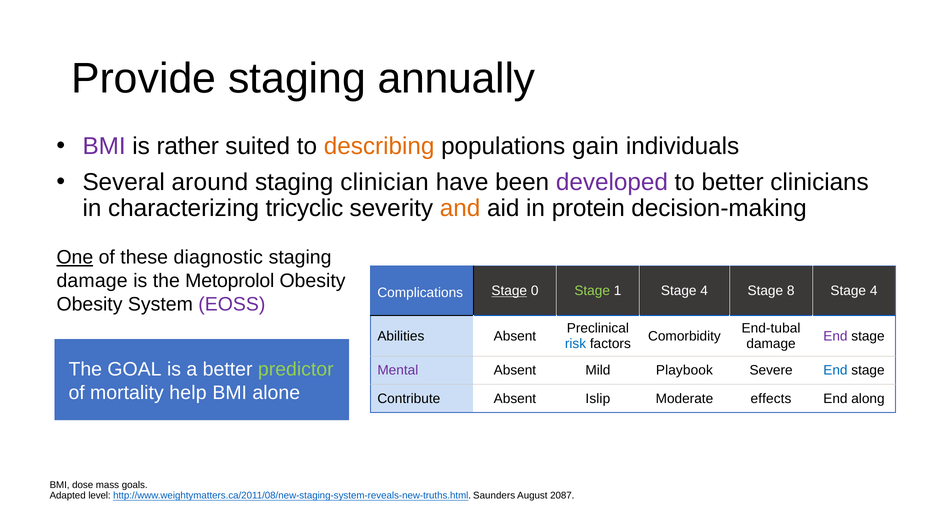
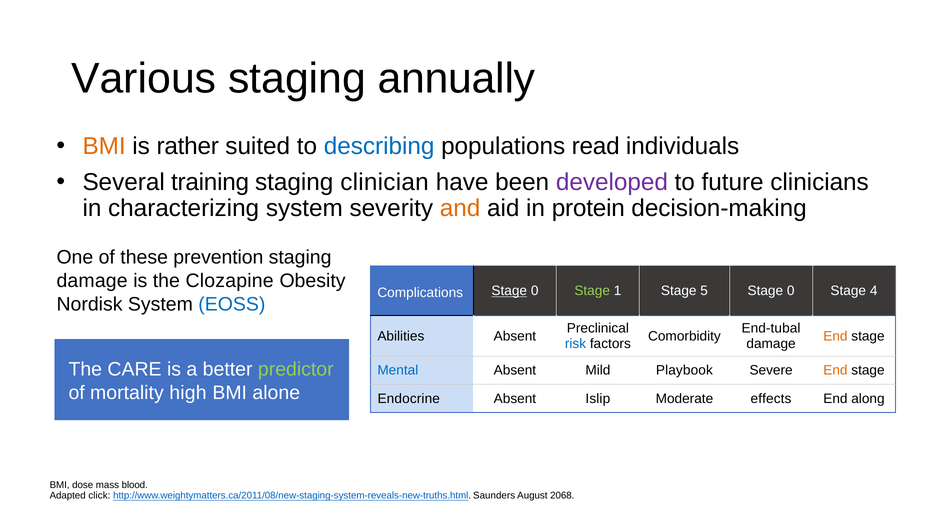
Provide: Provide -> Various (144, 78)
BMI colour: purple -> orange (104, 146)
describing colour: orange -> blue (379, 146)
gain: gain -> read (596, 146)
around: around -> training (210, 182)
to better: better -> future (733, 182)
characterizing tricyclic: tricyclic -> system (304, 208)
One underline: present -> none (75, 257)
diagnostic: diagnostic -> prevention (218, 257)
Metoprolol: Metoprolol -> Clozapine (230, 280)
1 Stage 4: 4 -> 5 (704, 291)
8: 8 -> 0 (791, 291)
Obesity: Obesity -> Nordisk (90, 304)
EOSS colour: purple -> blue (232, 304)
End colour: purple -> orange (835, 336)
GOAL: GOAL -> CARE (135, 369)
Mental colour: purple -> blue (398, 370)
End colour: blue -> orange (835, 370)
help: help -> high (188, 392)
Contribute: Contribute -> Endocrine (409, 398)
goals: goals -> blood (135, 485)
level: level -> click (99, 495)
2087: 2087 -> 2068 (562, 495)
